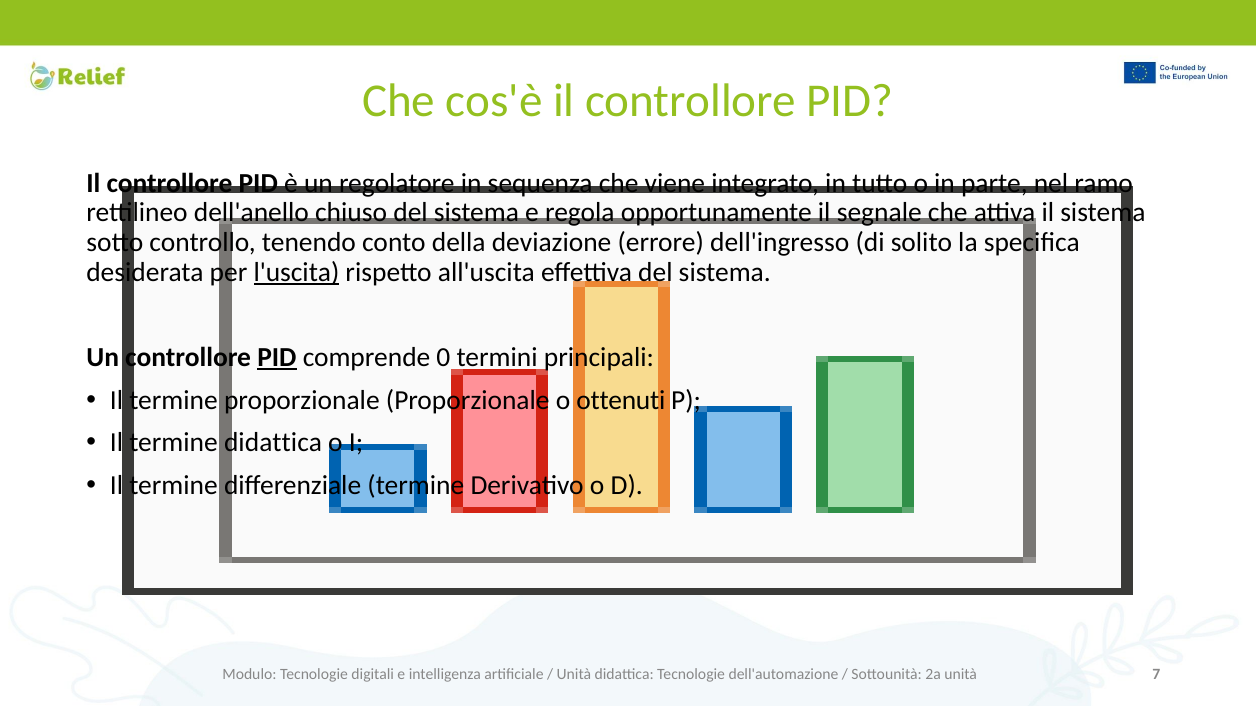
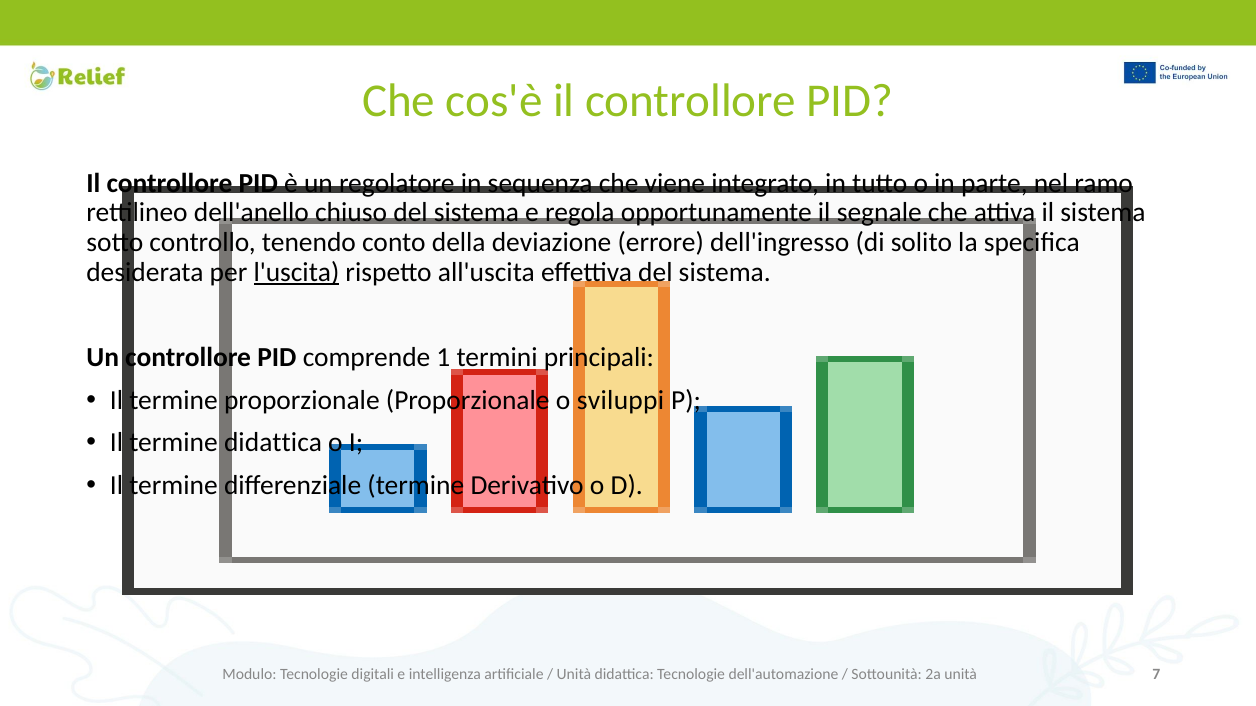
PID underline: present -> none (277, 358)
0: 0 -> 1 (443, 358)
ottenuti: ottenuti -> sviluppi (621, 400)
